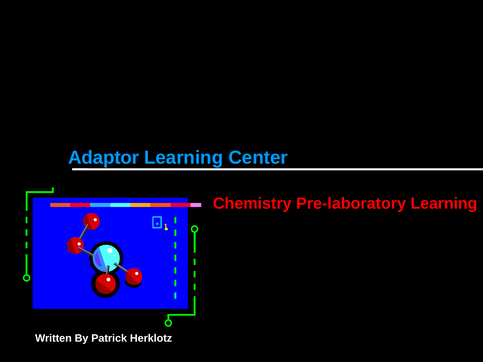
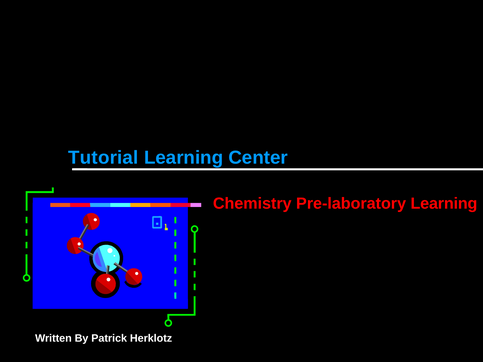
Adaptor: Adaptor -> Tutorial (103, 158)
